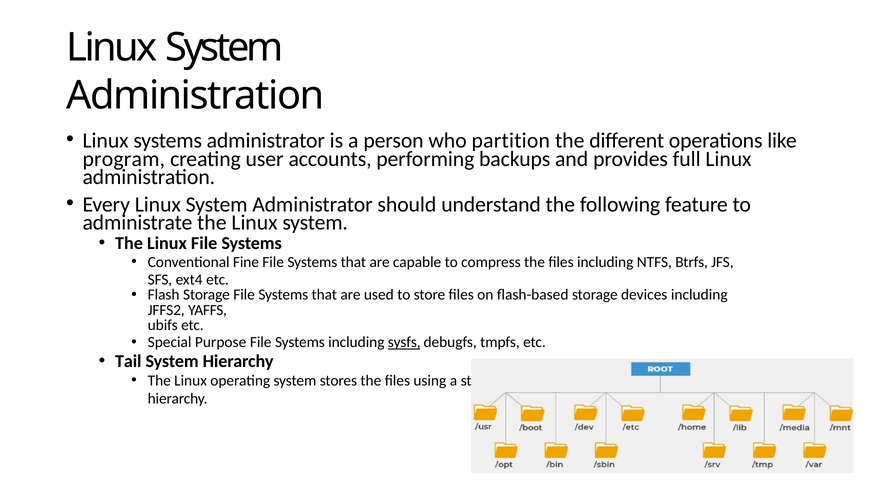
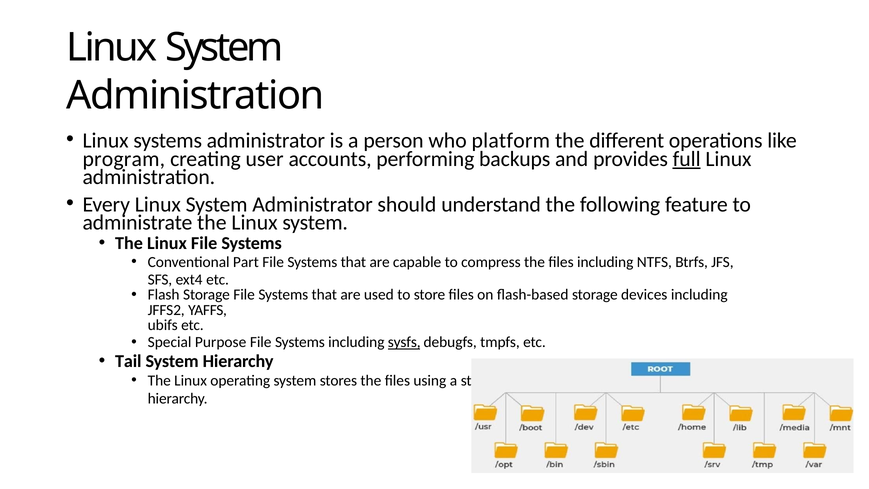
partition: partition -> platform (511, 141)
full underline: none -> present (687, 159)
Fine: Fine -> Part (246, 262)
